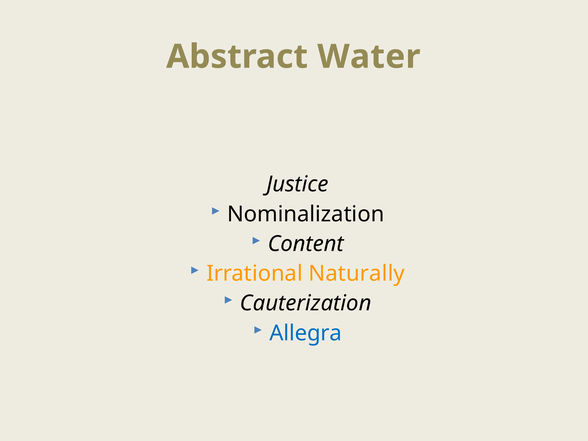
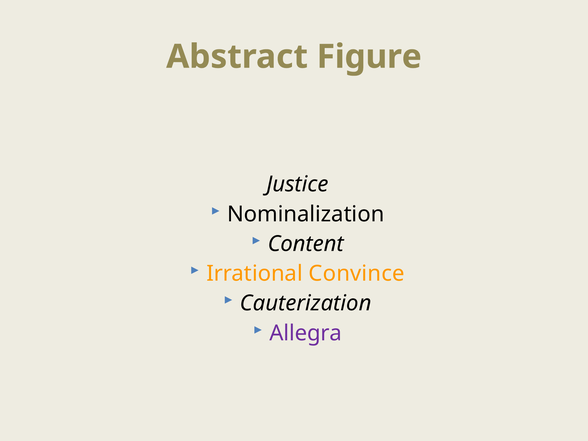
Water: Water -> Figure (369, 57)
Naturally: Naturally -> Convince (357, 274)
Allegra colour: blue -> purple (306, 333)
